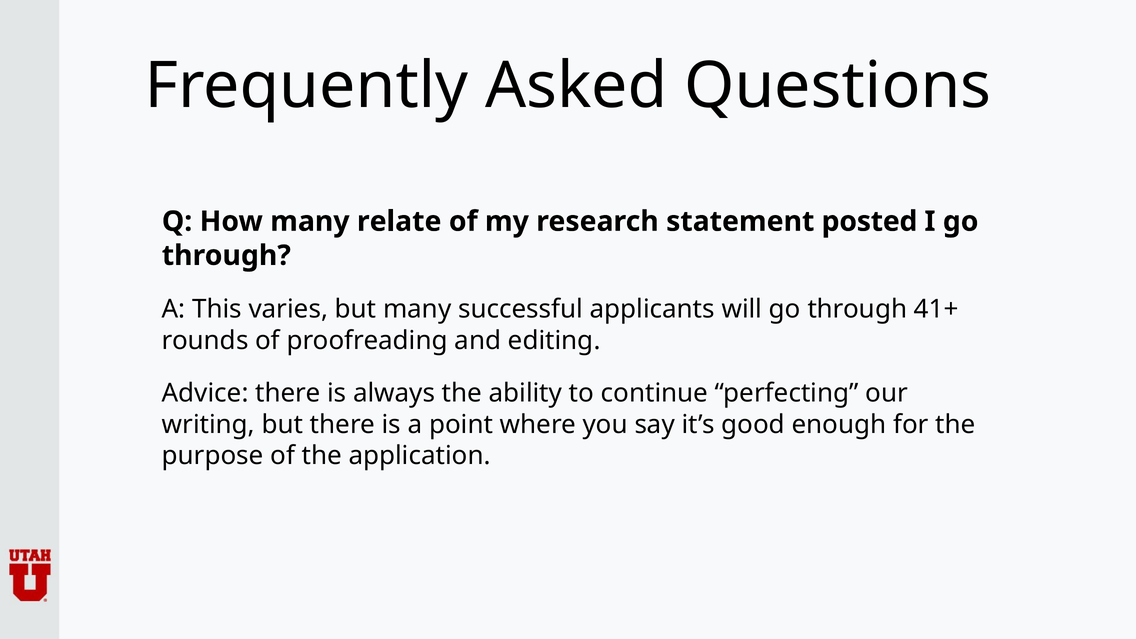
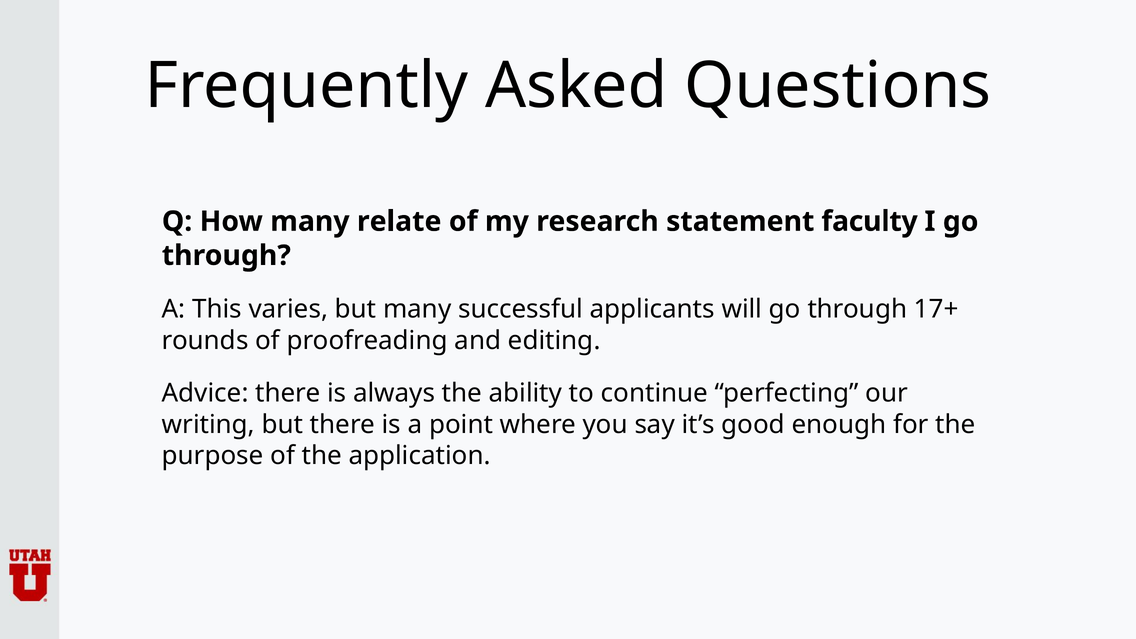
posted: posted -> faculty (870, 221)
41+: 41+ -> 17+ (936, 309)
